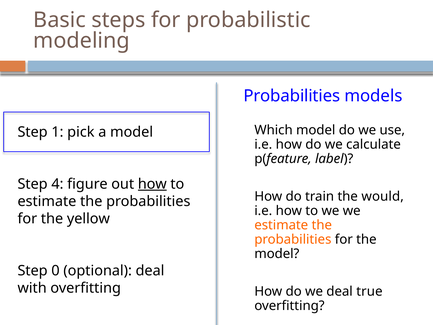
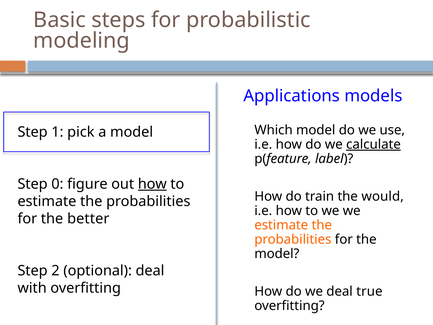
Probabilities: Probabilities -> Applications (292, 96)
calculate underline: none -> present (373, 144)
4: 4 -> 0 (57, 184)
yellow: yellow -> better (88, 219)
0: 0 -> 2 (55, 270)
